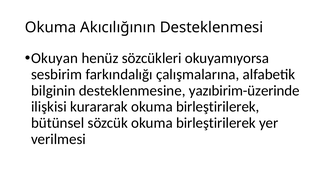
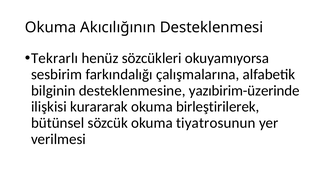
Okuyan: Okuyan -> Tekrarlı (55, 58)
sözcük okuma birleştirilerek: birleştirilerek -> tiyatrosunun (216, 123)
